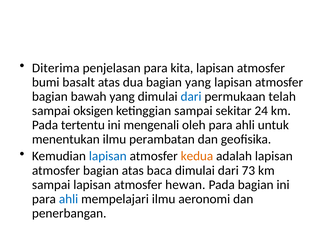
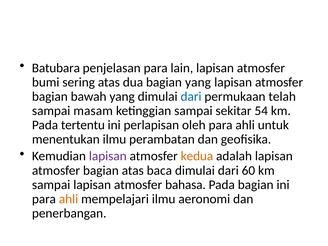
Diterima: Diterima -> Batubara (56, 68)
kita: kita -> lain (182, 68)
basalt: basalt -> sering (79, 82)
oksigen: oksigen -> masam (93, 111)
24: 24 -> 54 (261, 111)
mengenali: mengenali -> perlapisan (151, 125)
lapisan colour: blue -> purple (108, 156)
73: 73 -> 60 (248, 170)
hewan: hewan -> bahasa (185, 185)
ahli colour: blue -> orange (69, 199)
